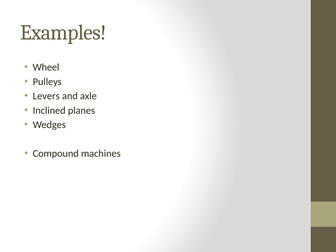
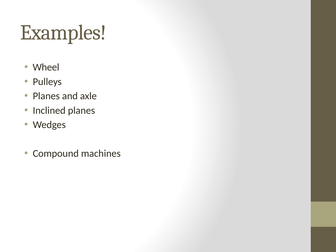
Levers: Levers -> Planes (46, 96)
